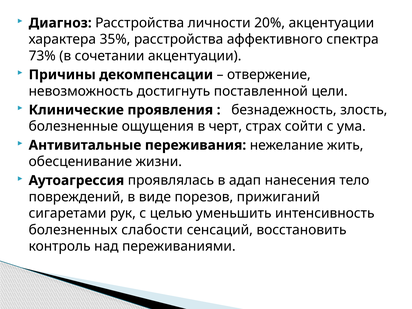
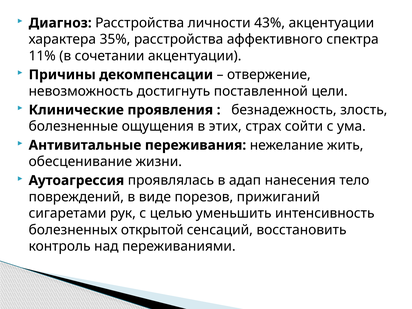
20%: 20% -> 43% (270, 23)
73%: 73% -> 11% (42, 56)
черт: черт -> этих (225, 126)
слабости: слабости -> открытой (152, 230)
